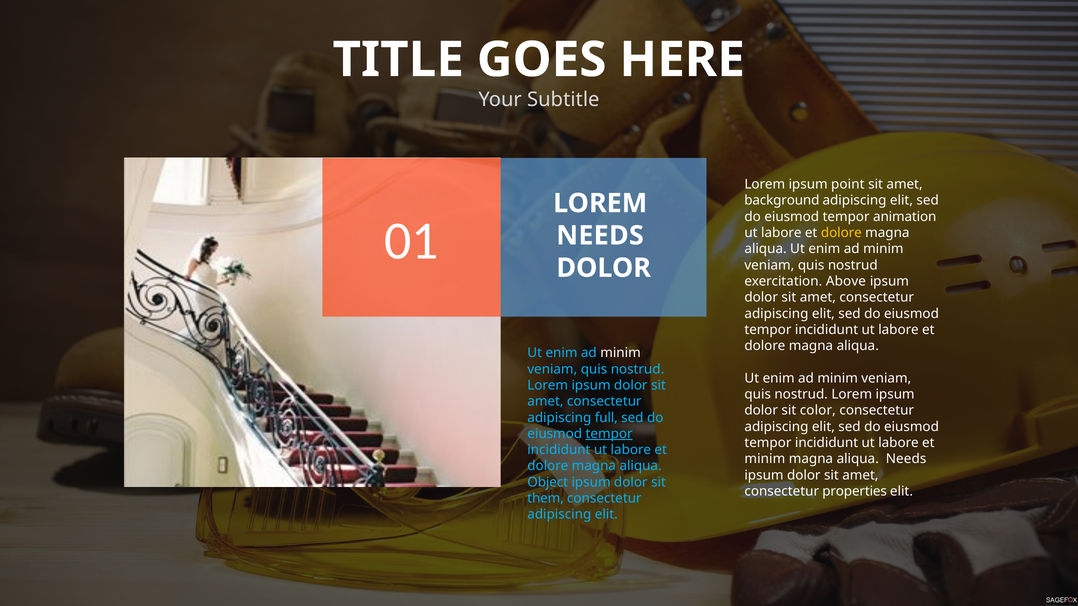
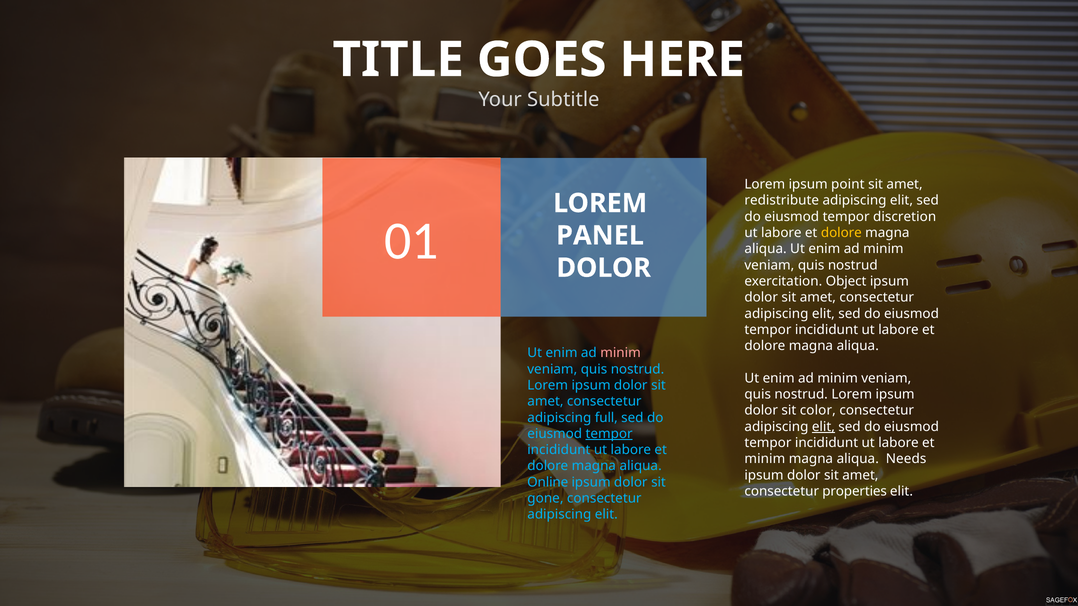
background: background -> redistribute (782, 201)
animation: animation -> discretion (905, 217)
NEEDS: NEEDS -> PANEL (600, 236)
Above: Above -> Object (846, 281)
minim colour: white -> pink (621, 353)
elit underline: none -> present (823, 427)
Object: Object -> Online (548, 482)
them: them -> gone (545, 499)
